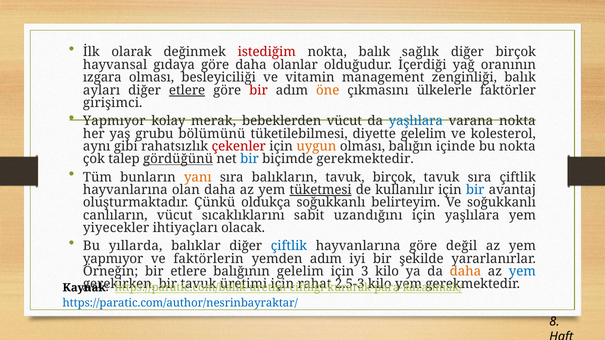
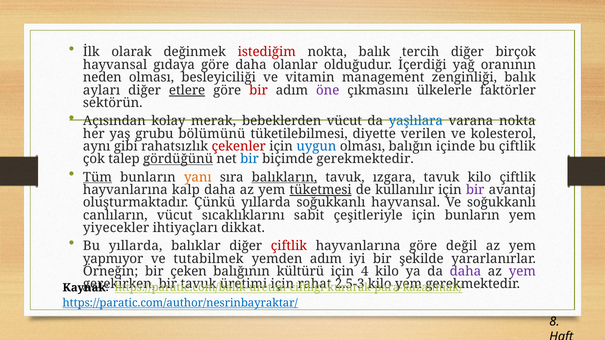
sağlık: sağlık -> tercih (421, 52)
ızgara: ızgara -> neden (102, 78)
öne colour: orange -> purple (328, 90)
girişimci: girişimci -> sektörün (113, 103)
Yapmıyor: Yapmıyor -> Açısından (114, 121)
diyette gelelim: gelelim -> verilen (423, 134)
uygun colour: orange -> blue (316, 146)
bu nokta: nokta -> çiftlik (517, 146)
Tüm underline: none -> present (97, 177)
balıkların underline: none -> present (284, 177)
tavuk birçok: birçok -> ızgara (394, 177)
tavuk sıra: sıra -> kilo (480, 177)
olan: olan -> kalp (186, 190)
bir colour: blue -> purple (475, 190)
Çünkü oldukça: oldukça -> yıllarda (266, 203)
soğukkanlı belirteyim: belirteyim -> hayvansal (406, 203)
uzandığını: uzandığını -> çeşitleriyle (368, 215)
için yaşlılara: yaşlılara -> bunların (472, 215)
olacak: olacak -> dikkat (243, 228)
çiftlik colour: blue -> red (289, 246)
faktörlerin: faktörlerin -> tutabilmek (209, 259)
bir etlere: etlere -> çeken (189, 272)
balığının gelelim: gelelim -> kültürü (300, 272)
3: 3 -> 4 (365, 272)
daha colour: orange -> purple (465, 272)
yem colour: blue -> purple (522, 272)
https://paratic.com/author/nesrinbayraktar/ underline: none -> present (180, 303)
